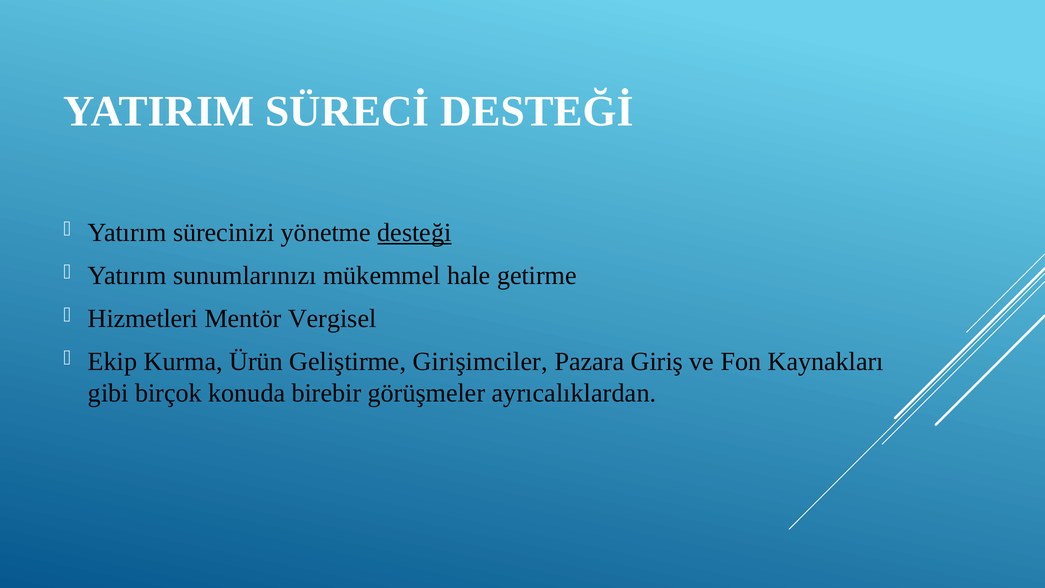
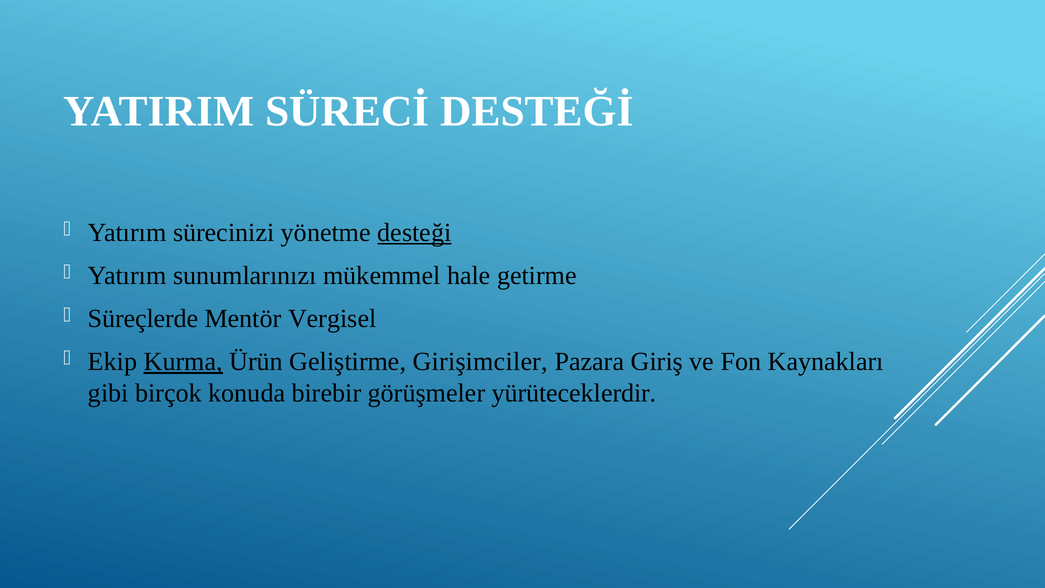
Hizmetleri: Hizmetleri -> Süreçlerde (143, 319)
Kurma underline: none -> present (183, 362)
ayrıcalıklardan: ayrıcalıklardan -> yürüteceklerdir (574, 393)
